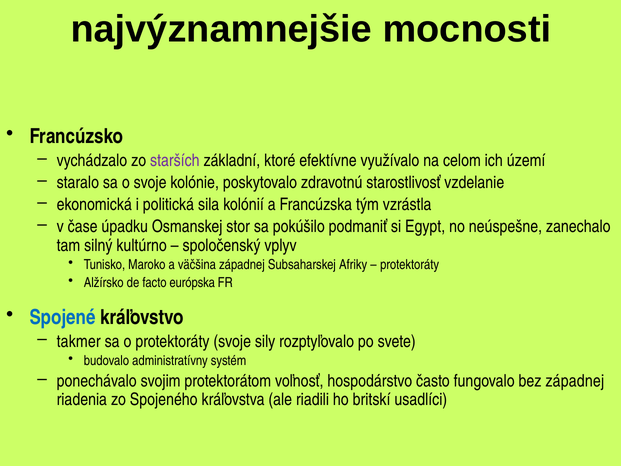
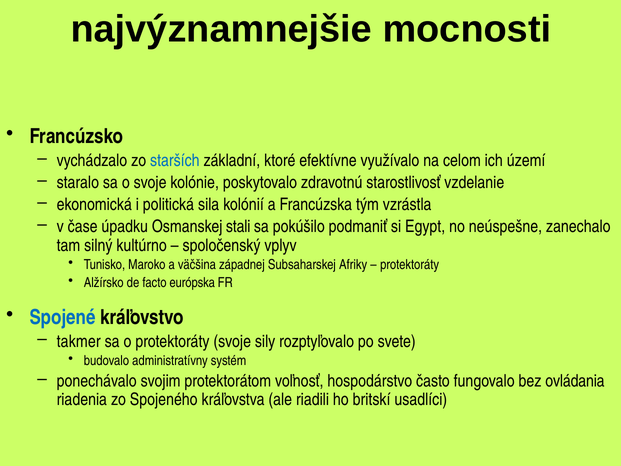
starších colour: purple -> blue (175, 160)
stor: stor -> stali (238, 227)
bez západnej: západnej -> ovládania (575, 381)
